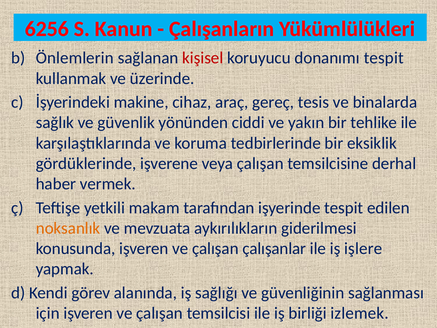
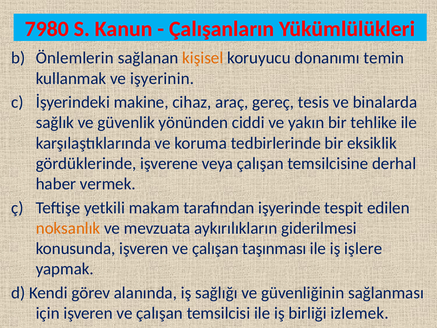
6256: 6256 -> 7980 (47, 29)
kişisel colour: red -> orange (203, 58)
donanımı tespit: tespit -> temin (384, 58)
üzerinde: üzerinde -> işyerinin (162, 78)
çalışanlar: çalışanlar -> taşınması (274, 248)
